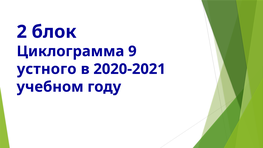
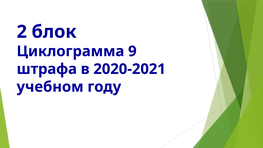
устного: устного -> штрафа (47, 69)
